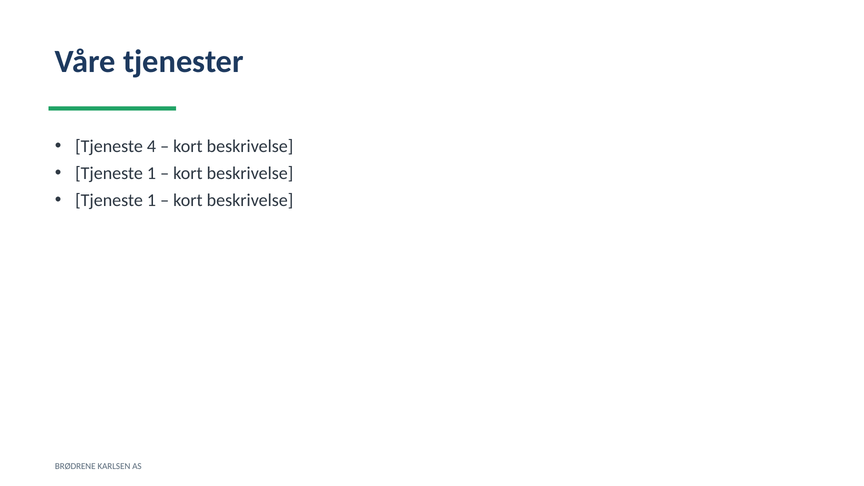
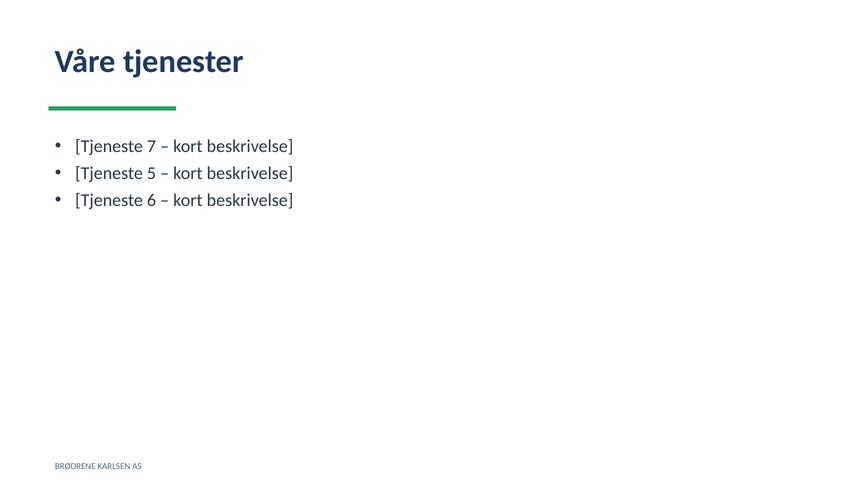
4: 4 -> 7 (151, 146)
1: 1 -> 5 (151, 173)
1: 1 -> 6 (151, 200)
